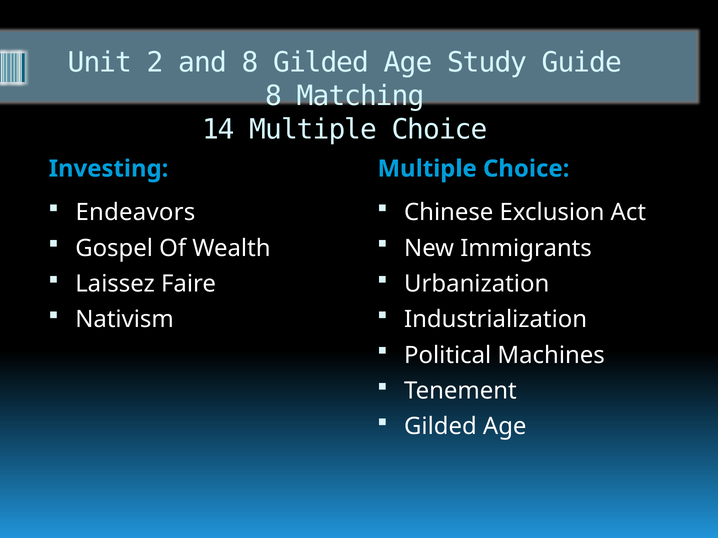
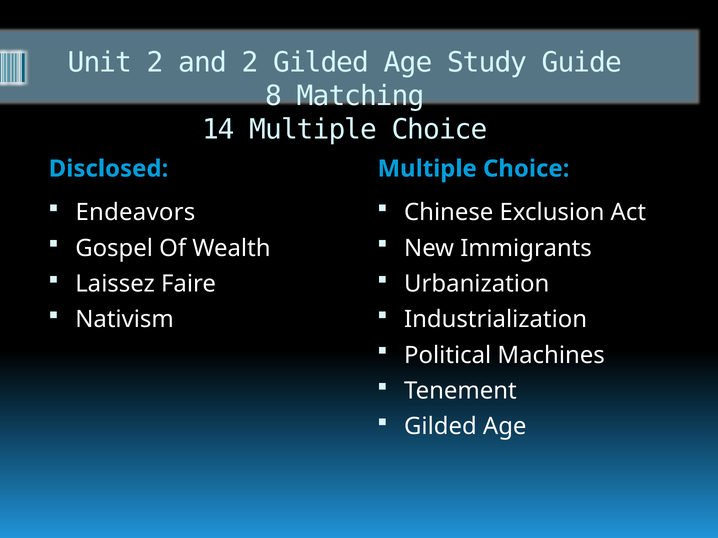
and 8: 8 -> 2 (250, 62)
Investing: Investing -> Disclosed (109, 169)
